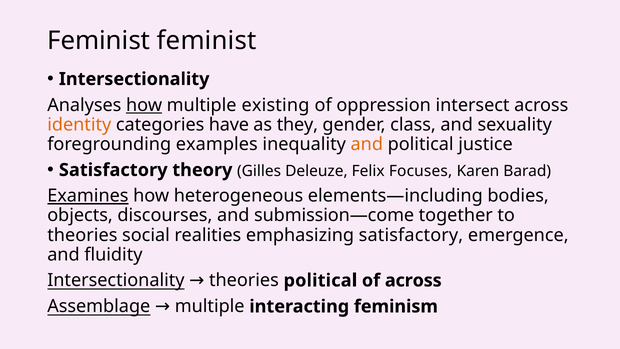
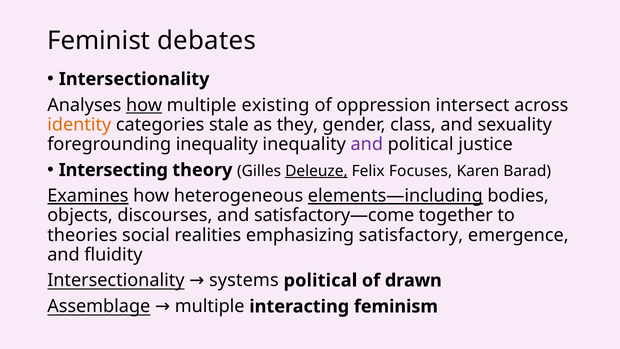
Feminist feminist: feminist -> debates (207, 40)
have: have -> stale (229, 124)
foregrounding examples: examples -> inequality (217, 144)
and colour: orange -> purple (367, 144)
Satisfactory: Satisfactory -> Intersecting (113, 170)
Deleuze underline: none -> present (316, 171)
elements—including underline: none -> present (395, 196)
submission—come: submission—come -> satisfactory—come (334, 215)
of across: across -> drawn (413, 280)
Intersectionality theories: theories -> systems (244, 280)
